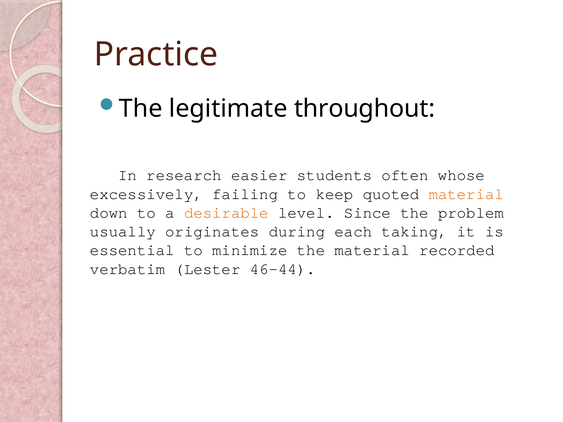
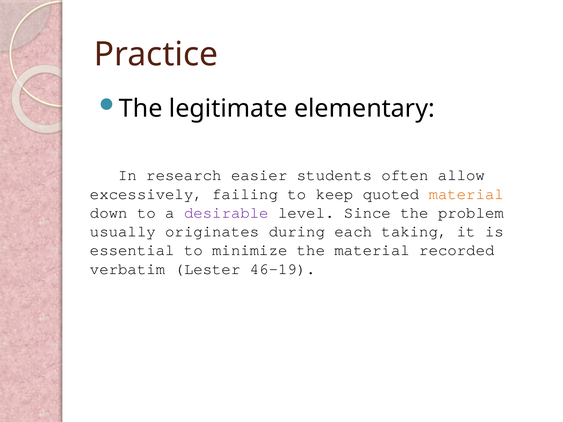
throughout: throughout -> elementary (364, 109)
whose: whose -> allow (461, 175)
desirable colour: orange -> purple (226, 213)
46-44: 46-44 -> 46-19 (283, 269)
